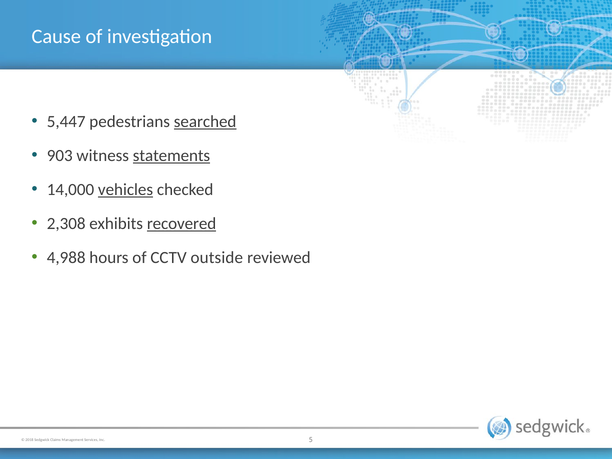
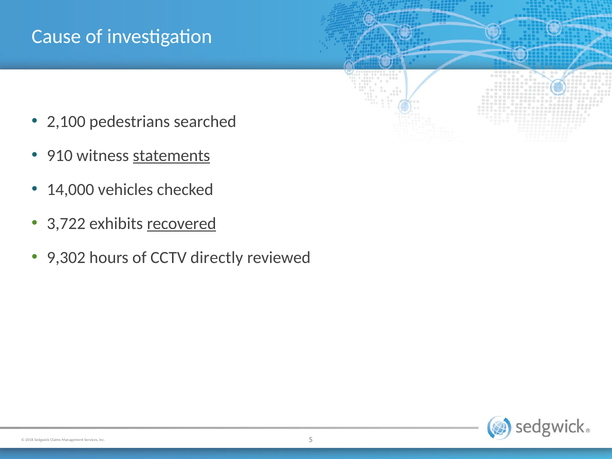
5,447: 5,447 -> 2,100 (66, 122)
searched underline: present -> none (205, 122)
903: 903 -> 910 (60, 156)
vehicles underline: present -> none (126, 190)
2,308: 2,308 -> 3,722 (66, 224)
4,988: 4,988 -> 9,302 (66, 257)
outside: outside -> directly (217, 257)
